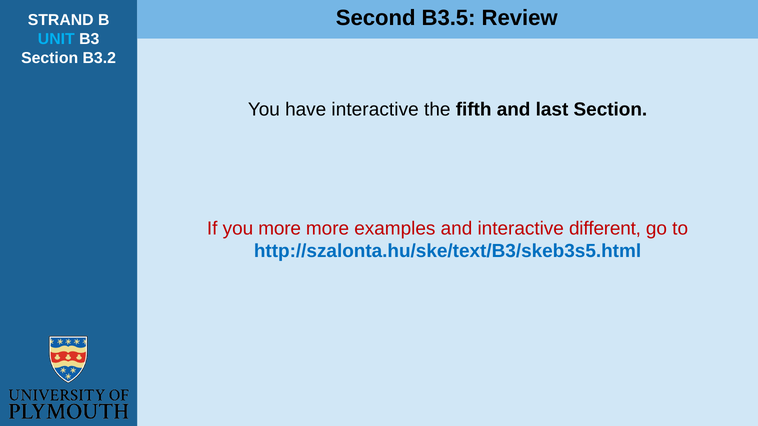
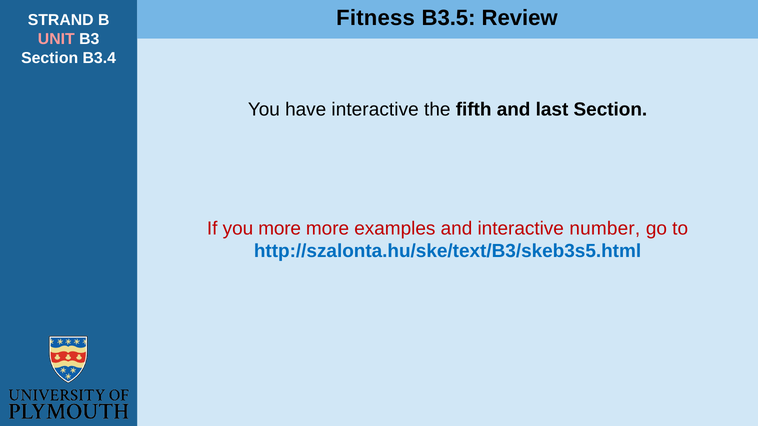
Second: Second -> Fitness (376, 18)
UNIT colour: light blue -> pink (56, 39)
B3.2: B3.2 -> B3.4 (99, 58)
different: different -> number (605, 229)
